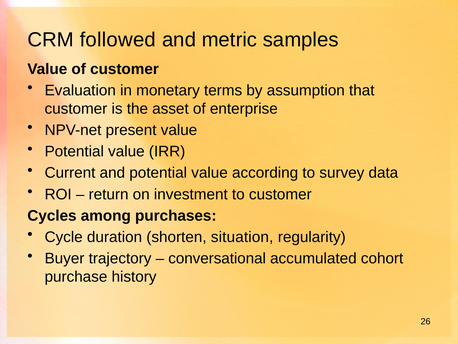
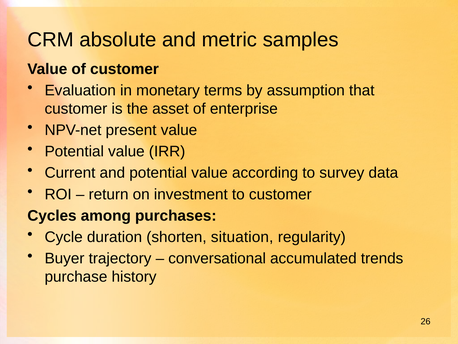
followed: followed -> absolute (118, 40)
cohort: cohort -> trends (382, 258)
